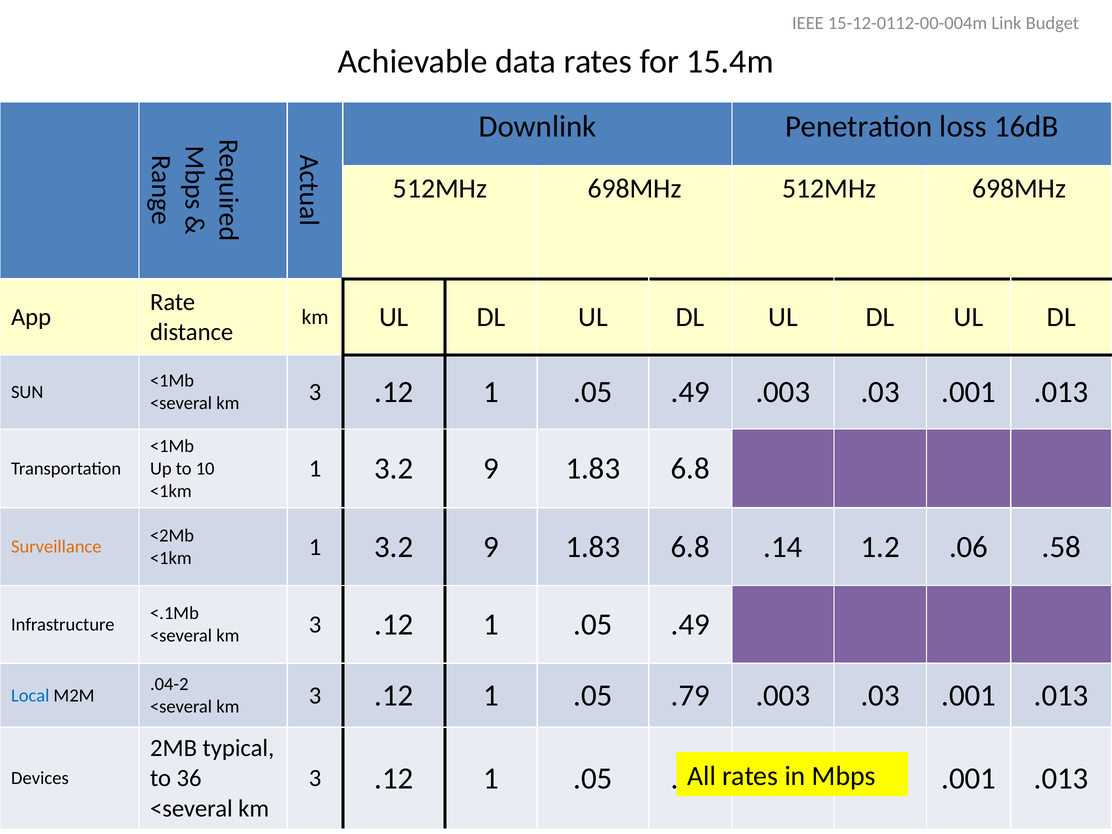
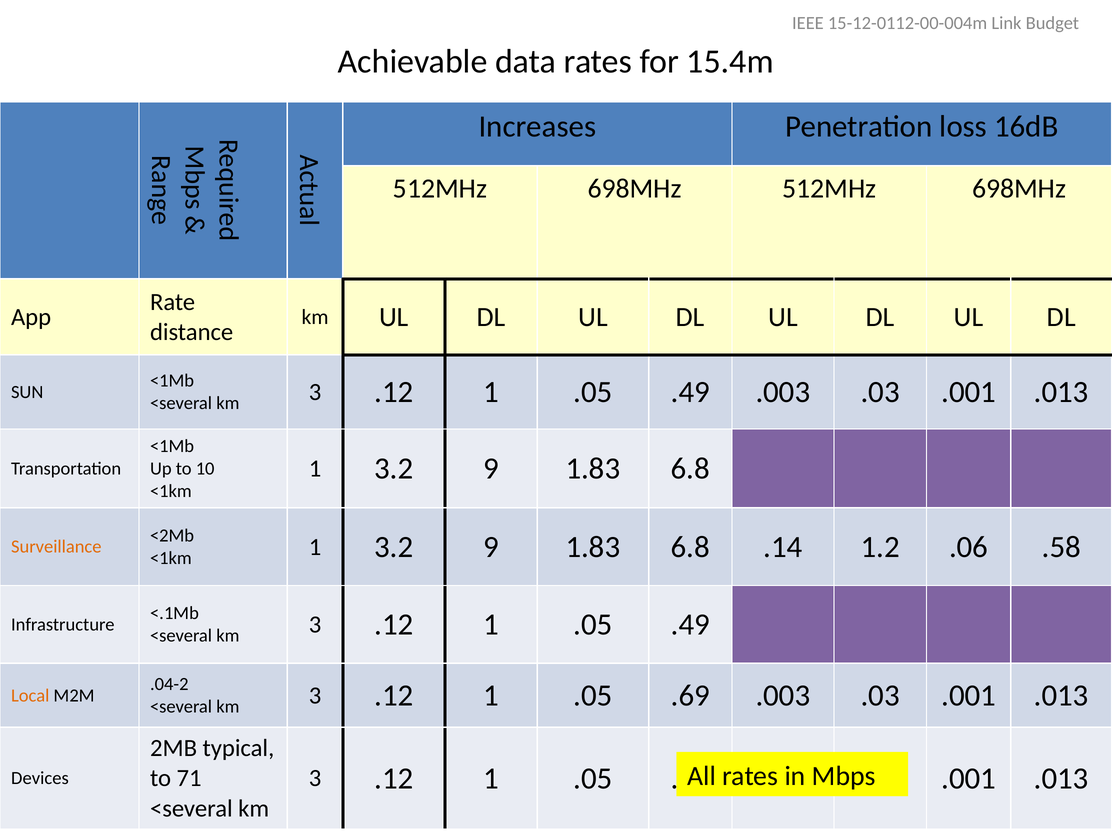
Downlink: Downlink -> Increases (537, 127)
Local colour: blue -> orange (30, 695)
.79: .79 -> .69 (690, 696)
36: 36 -> 71 (189, 778)
